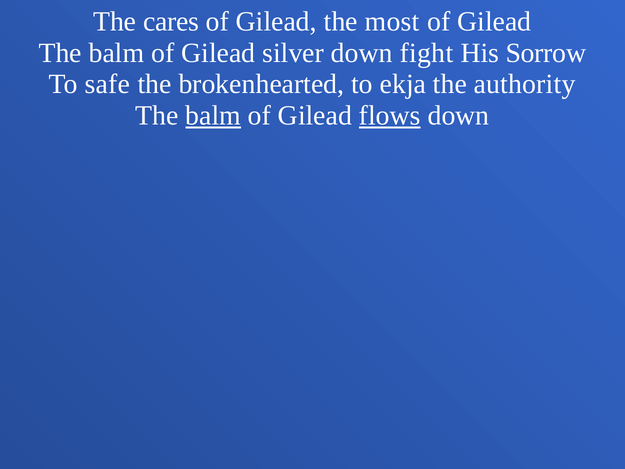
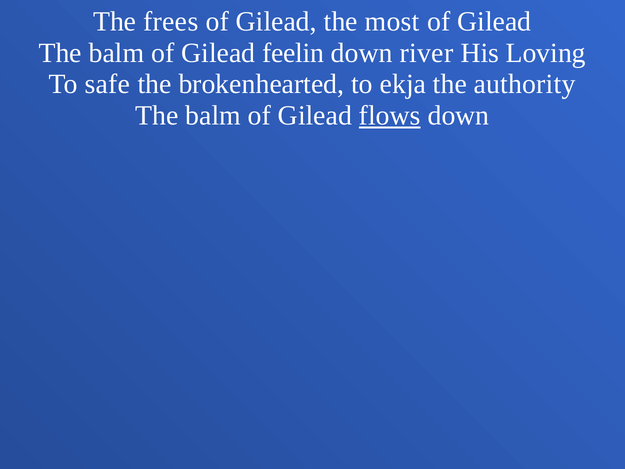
cares: cares -> frees (171, 22)
silver: silver -> feelin (293, 53)
fight: fight -> river (427, 53)
Sorrow: Sorrow -> Loving (546, 53)
balm underline: present -> none (213, 115)
